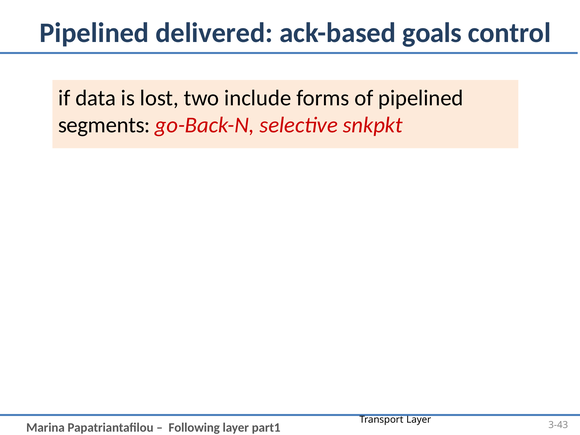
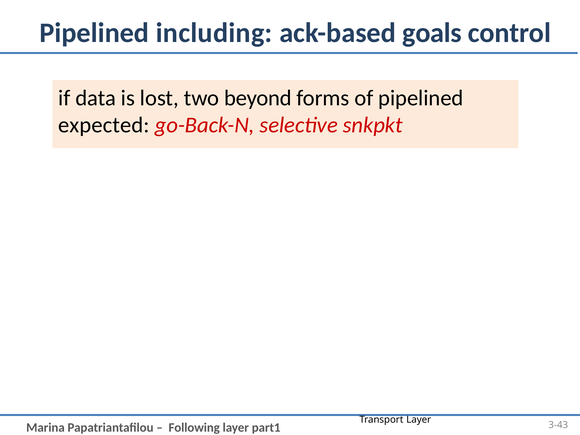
delivered: delivered -> including (214, 33)
include: include -> beyond (258, 98)
segments: segments -> expected (104, 125)
